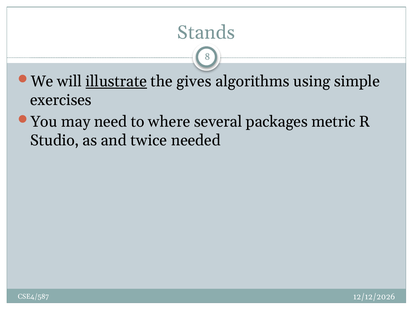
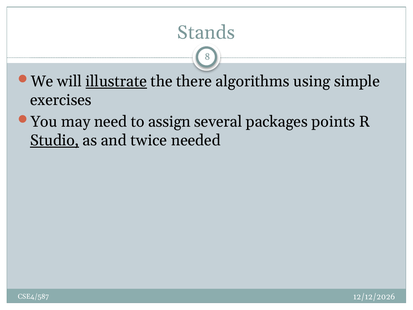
gives: gives -> there (194, 81)
where: where -> assign (169, 122)
metric: metric -> points (333, 122)
Studio underline: none -> present (54, 140)
